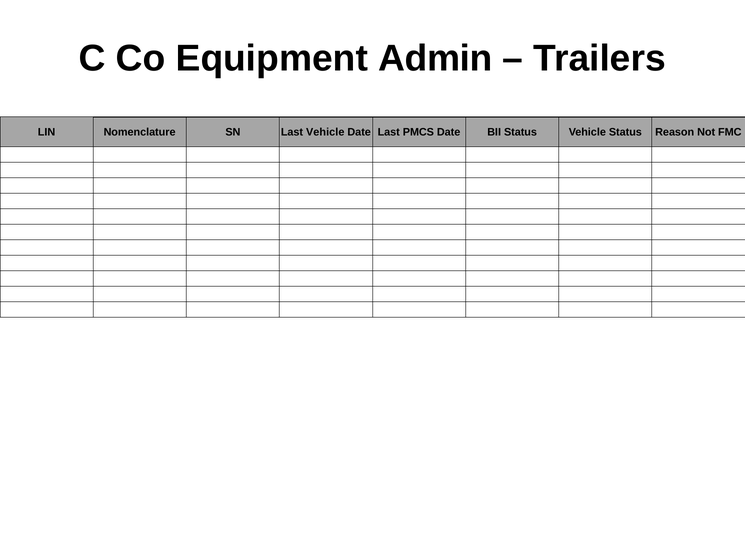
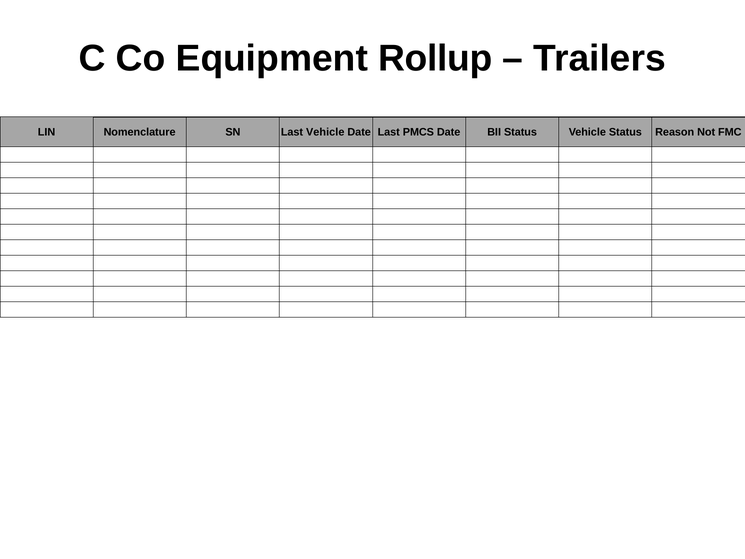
Admin: Admin -> Rollup (435, 58)
